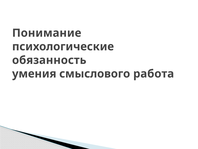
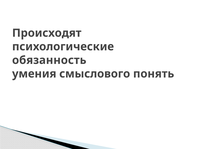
Понимание: Понимание -> Происходят (47, 33)
работа: работа -> понять (154, 74)
